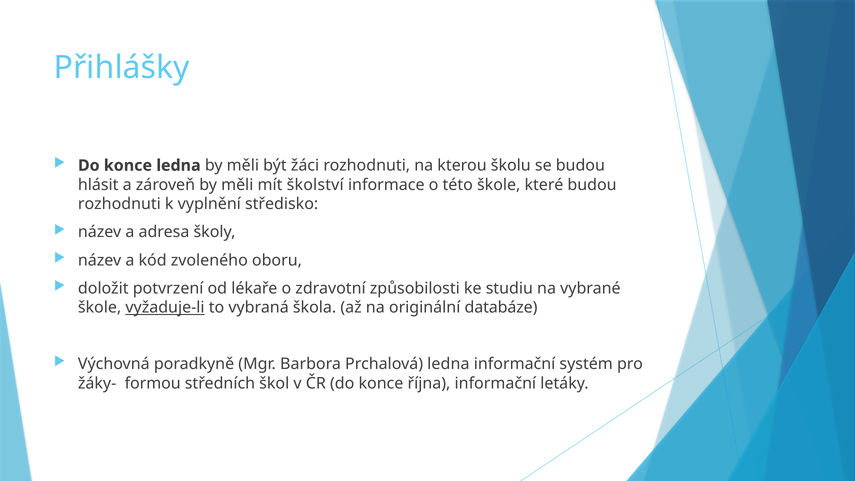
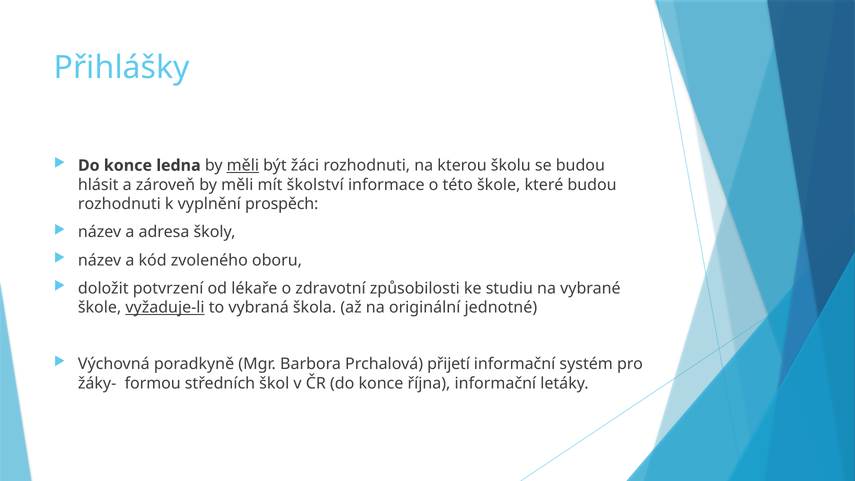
měli underline: none -> present (243, 165)
středisko: středisko -> prospěch (282, 204)
databáze: databáze -> jednotné (501, 308)
Prchalová ledna: ledna -> přijetí (449, 364)
